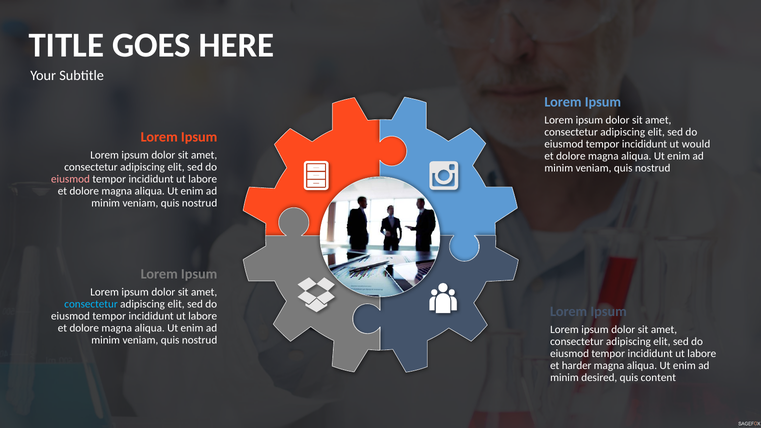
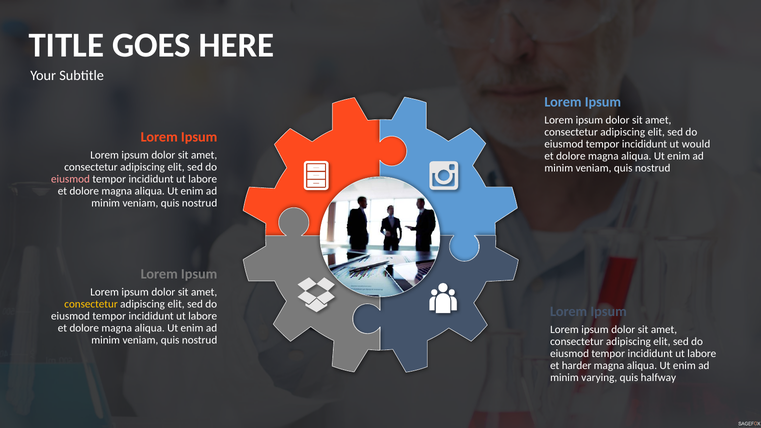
consectetur colour: light blue -> yellow (91, 304)
desired: desired -> varying (599, 378)
content: content -> halfway (658, 378)
